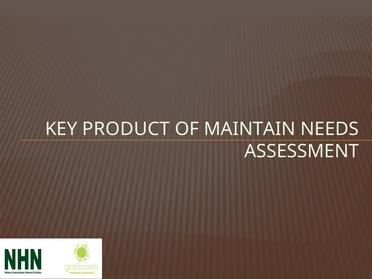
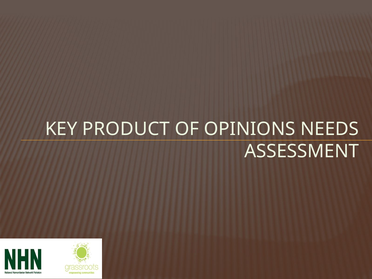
MAINTAIN: MAINTAIN -> OPINIONS (250, 129)
